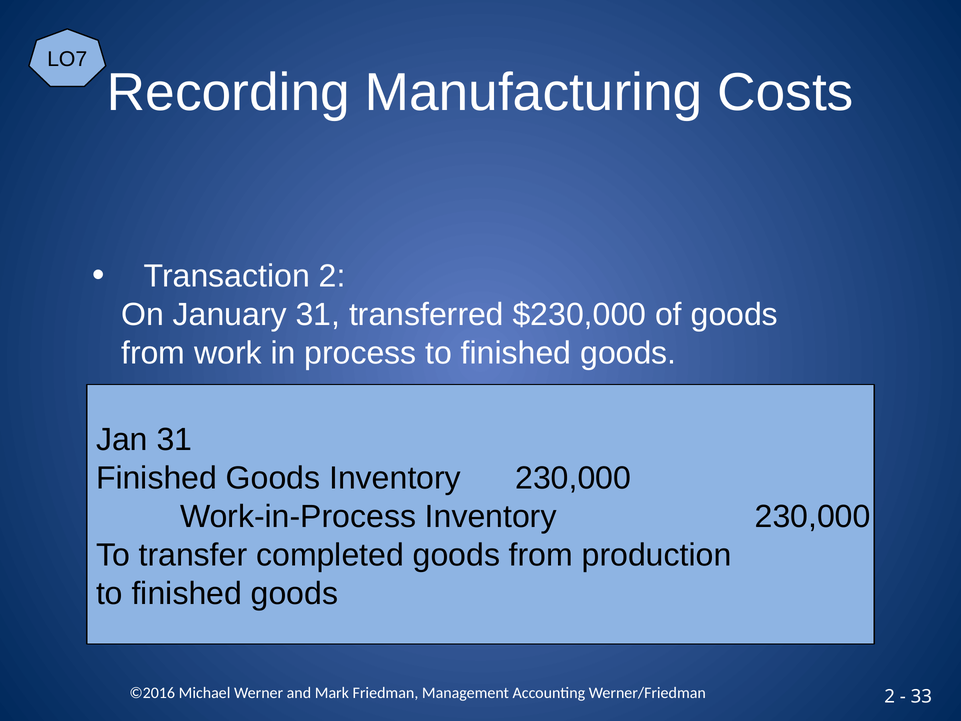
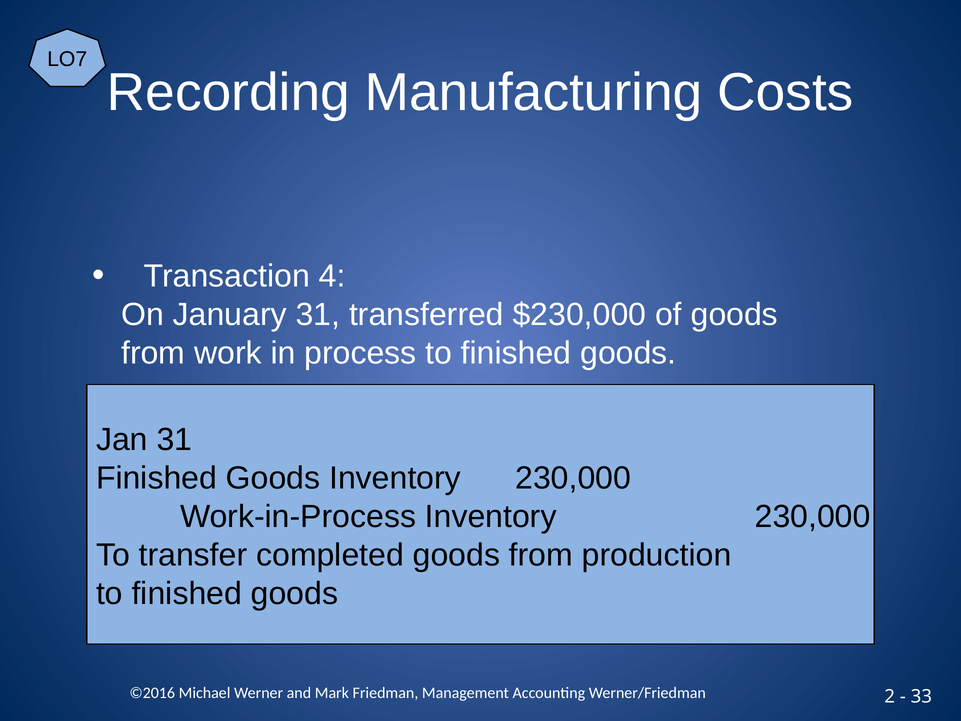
Transaction 2: 2 -> 4 (332, 276)
